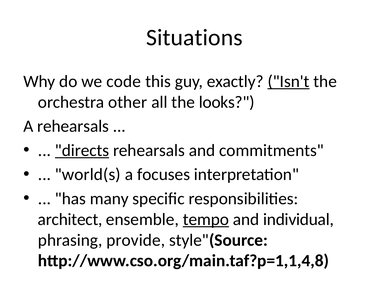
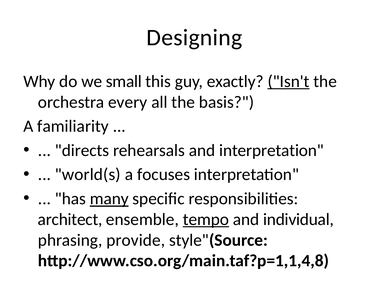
Situations: Situations -> Designing (194, 38)
code: code -> small (124, 82)
other: other -> every (128, 102)
looks: looks -> basis (227, 102)
A rehearsals: rehearsals -> familiarity (73, 127)
directs underline: present -> none (82, 151)
and commitments: commitments -> interpretation (272, 151)
many underline: none -> present (109, 199)
